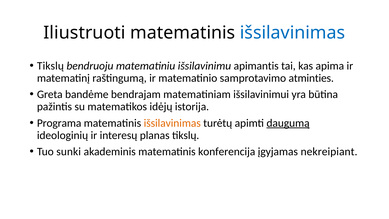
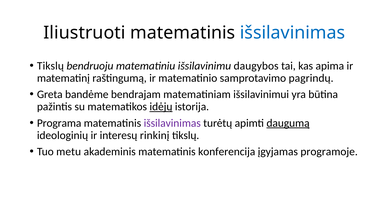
apimantis: apimantis -> daugybos (256, 66)
atminties: atminties -> pagrindų (311, 78)
idėjų underline: none -> present (161, 107)
išsilavinimas colour: orange -> purple (172, 123)
planas: planas -> rinkinį (155, 135)
sunki: sunki -> metu (69, 151)
nekreipiant: nekreipiant -> programoje (329, 151)
